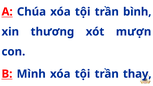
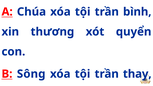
mượn: mượn -> quyển (134, 32)
Mình: Mình -> Sông (31, 74)
